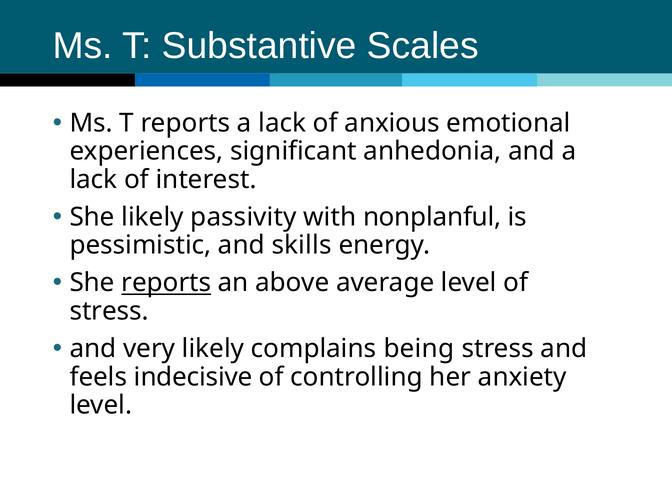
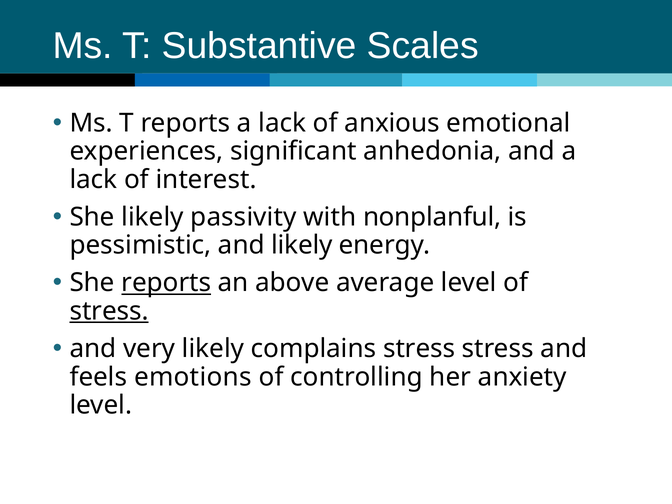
and skills: skills -> likely (302, 245)
stress underline: none -> present (109, 311)
complains being: being -> stress (419, 349)
indecisive: indecisive -> emotions (193, 377)
